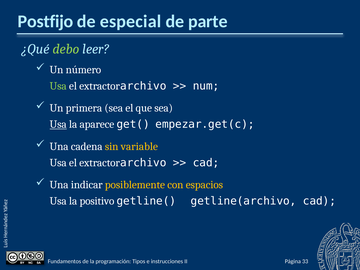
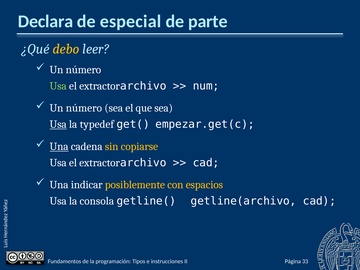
Postfijo: Postfijo -> Declara (46, 21)
debo colour: light green -> yellow (66, 49)
primera: primera -> número (84, 108)
aparece: aparece -> typedef (97, 124)
Una underline: none -> present (59, 146)
variable: variable -> copiarse (139, 146)
positivo: positivo -> consola (97, 201)
